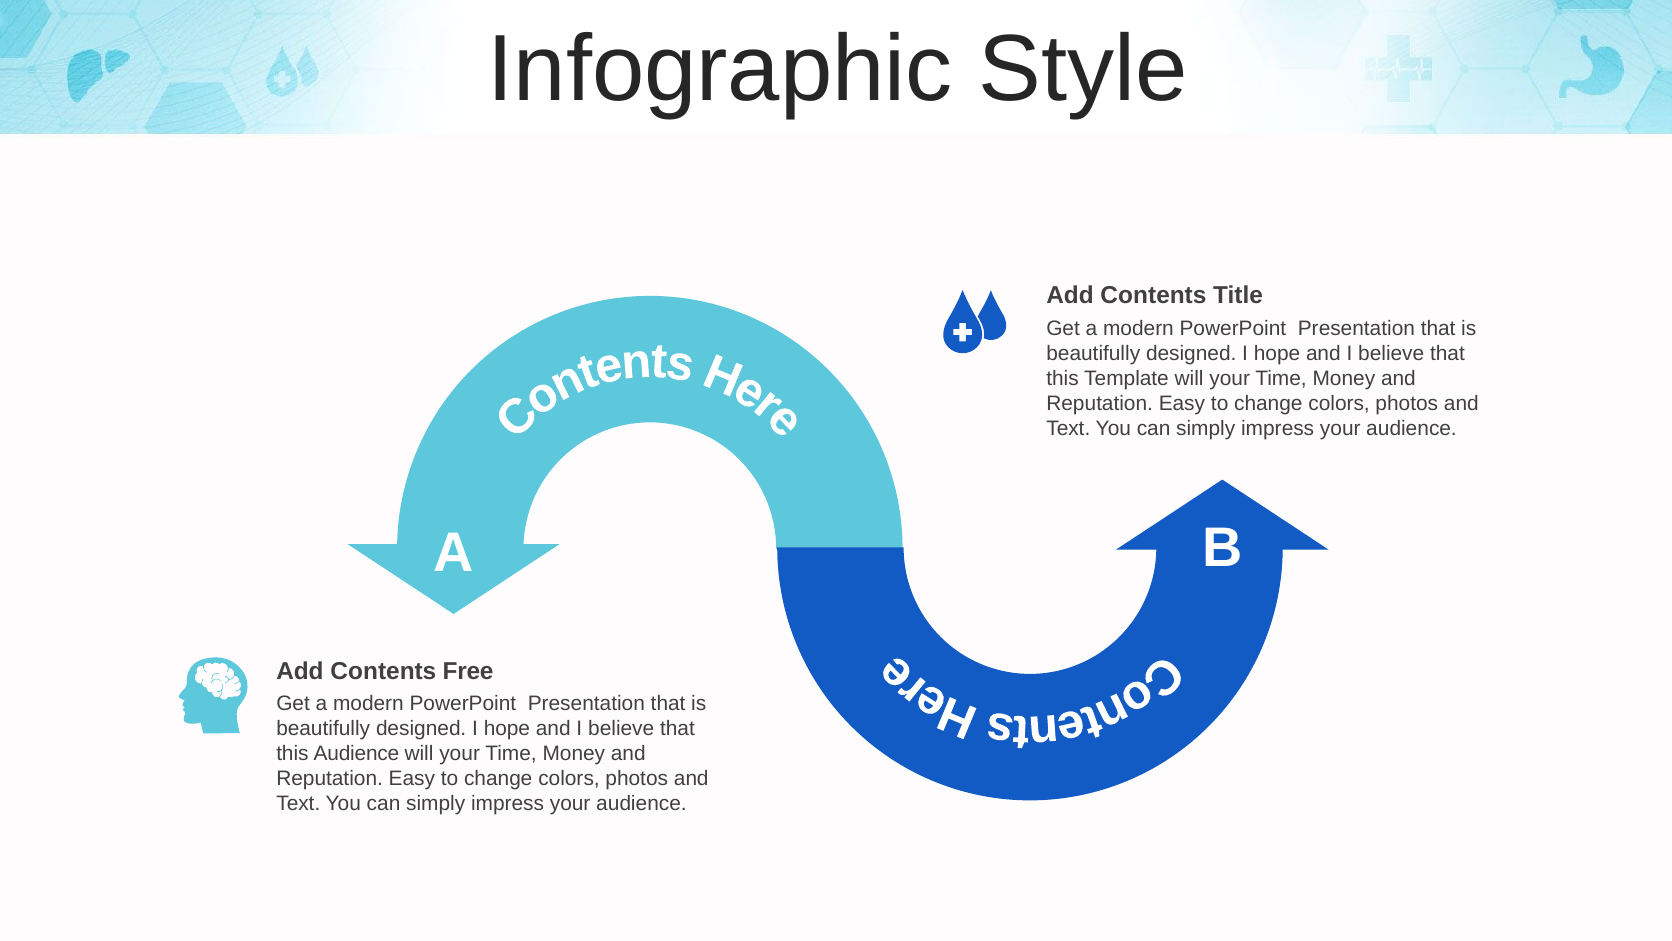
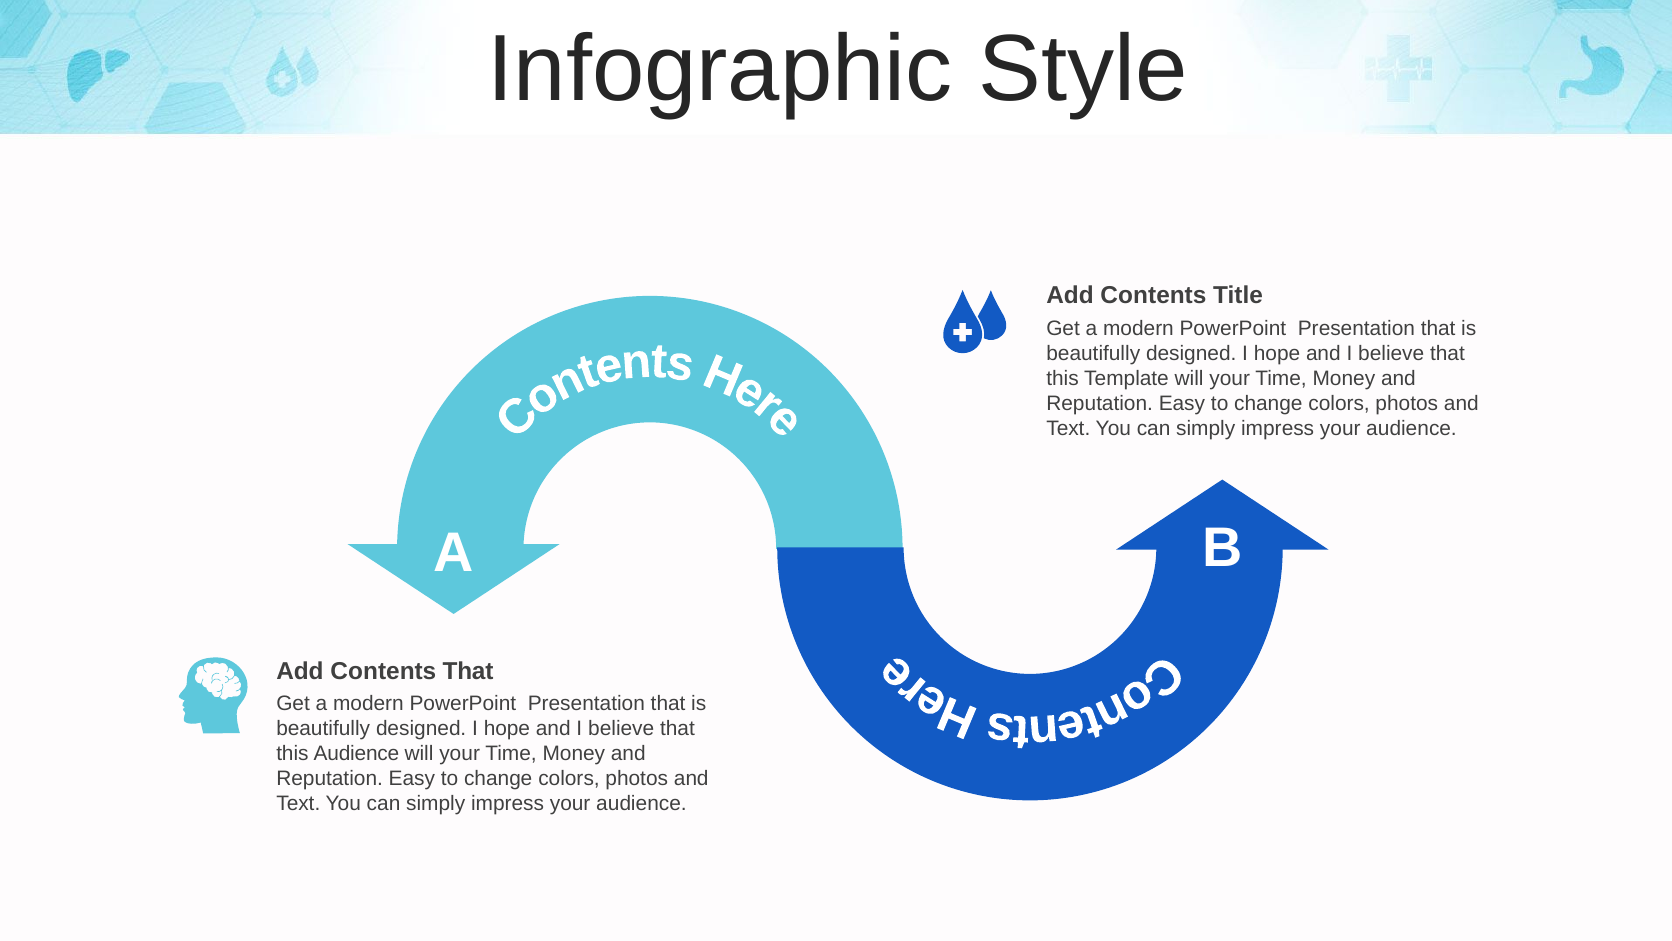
Contents Free: Free -> That (468, 671)
